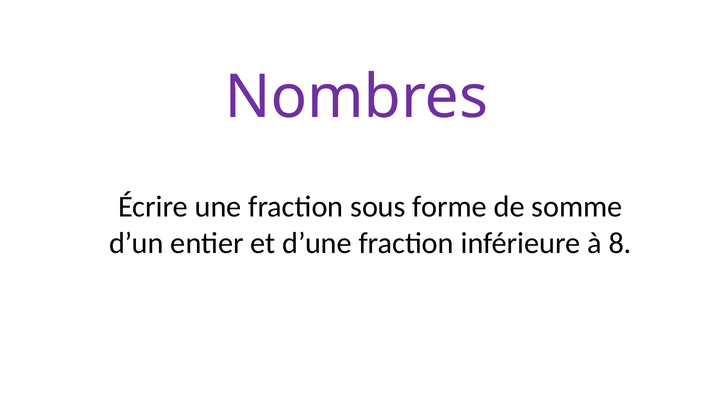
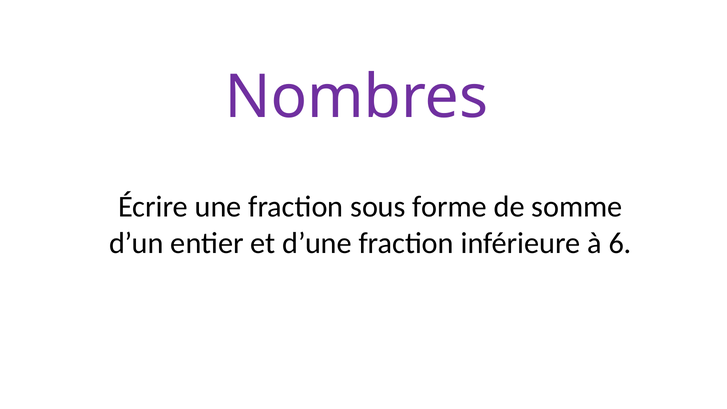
8: 8 -> 6 (620, 243)
